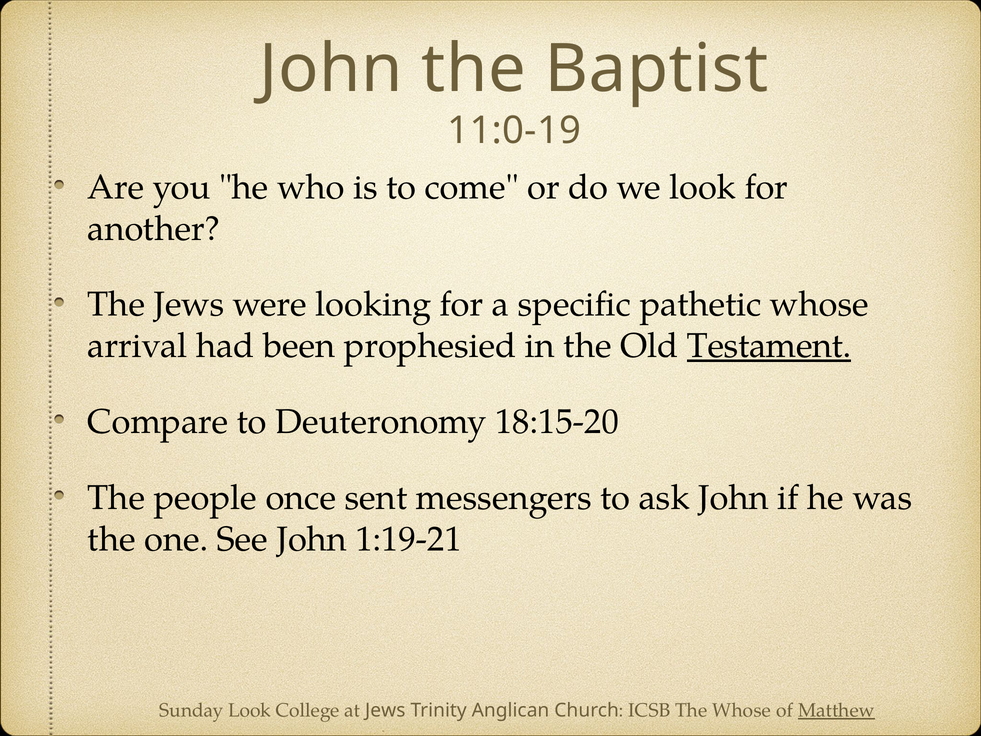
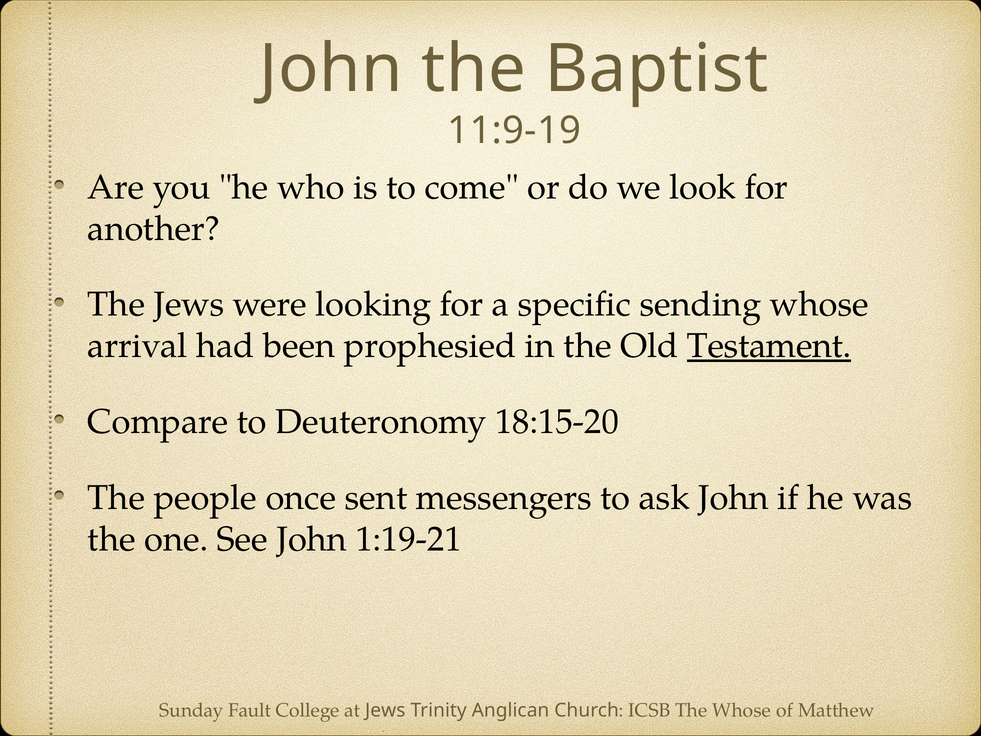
11:0-19: 11:0-19 -> 11:9-19 (514, 130)
pathetic: pathetic -> sending (700, 304)
Sunday Look: Look -> Fault (250, 710)
Matthew underline: present -> none (836, 710)
